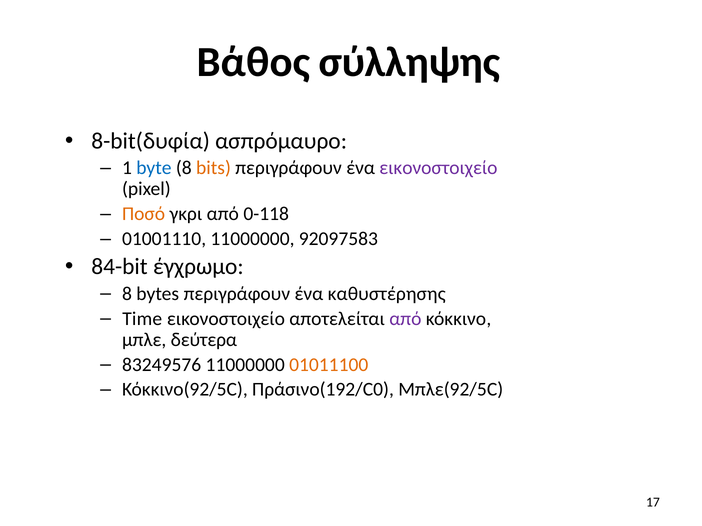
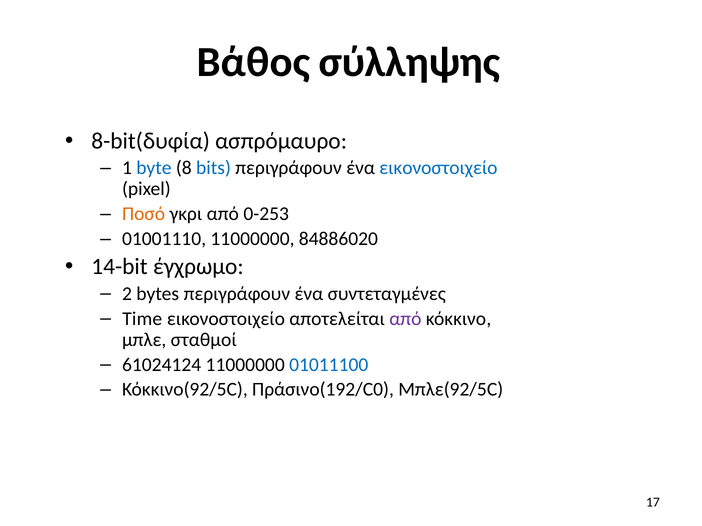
bits colour: orange -> blue (214, 168)
εικονοστοιχείο colour: purple -> blue (438, 168)
0-118: 0-118 -> 0-253 (266, 214)
92097583: 92097583 -> 84886020 (338, 239)
84-bit: 84-bit -> 14-bit (120, 267)
8: 8 -> 2 (127, 294)
καθυστέρησης: καθυστέρησης -> συντεταγμένες (387, 294)
δεύτερα: δεύτερα -> σταθμοί (204, 340)
83249576: 83249576 -> 61024124 (162, 365)
01011100 colour: orange -> blue (329, 365)
